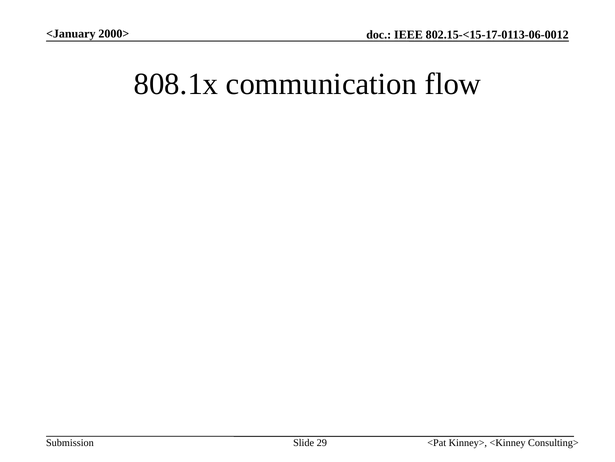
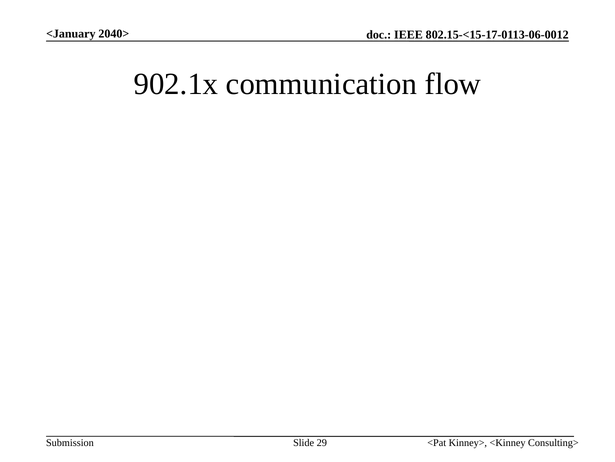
2000>: 2000> -> 2040> (114, 34)
808.1x: 808.1x -> 902.1x (176, 84)
